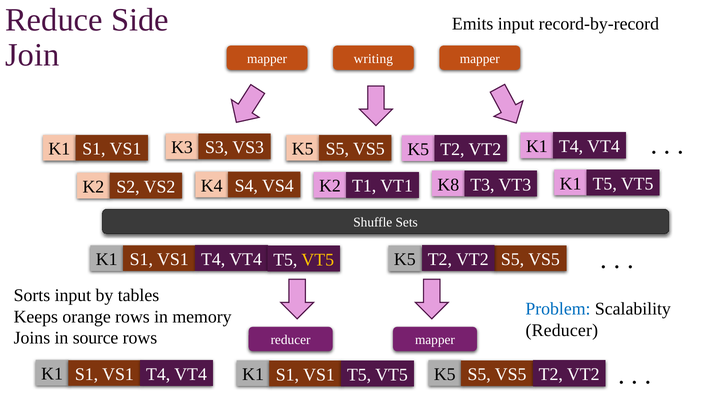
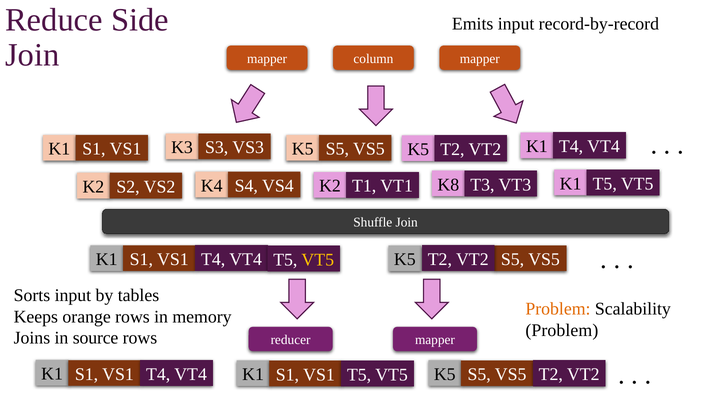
writing: writing -> column (373, 59)
Shuffle Sets: Sets -> Join (407, 222)
Problem colour: blue -> orange (558, 309)
Reducer: Reducer -> Problem (562, 330)
